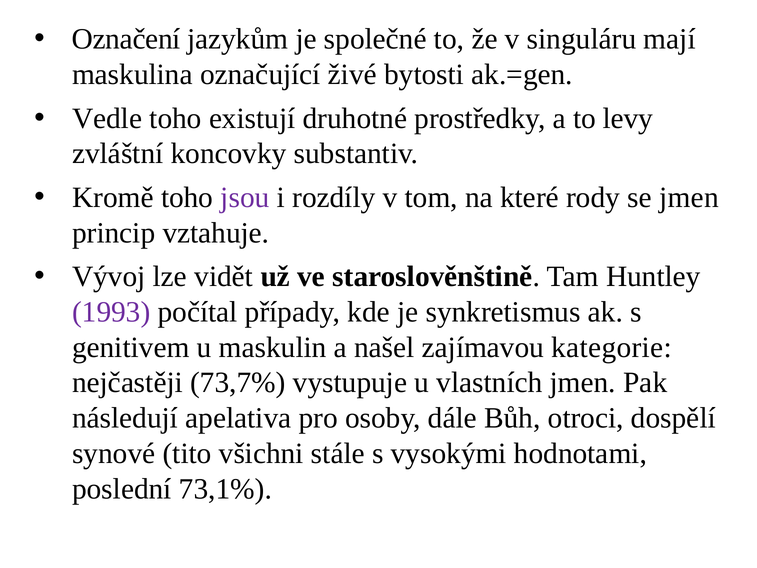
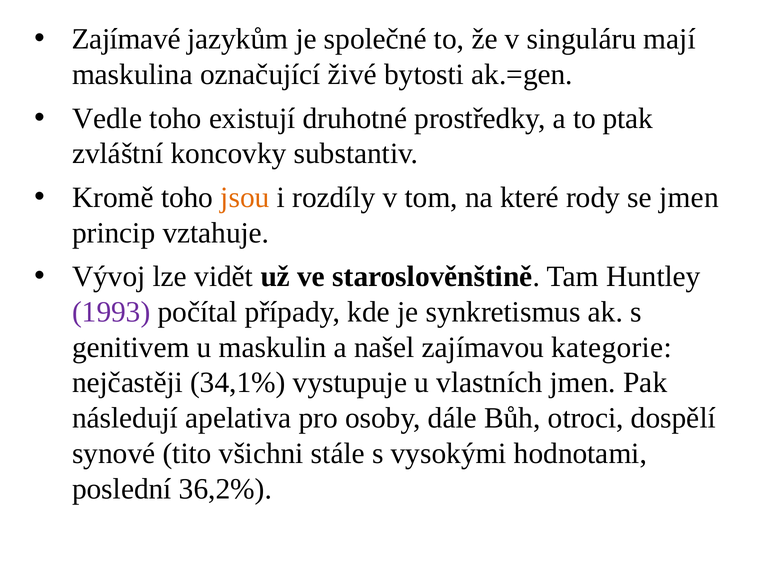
Označení: Označení -> Zajímavé (126, 39)
levy: levy -> ptak (628, 118)
jsou colour: purple -> orange (245, 197)
73,7%: 73,7% -> 34,1% (238, 383)
73,1%: 73,1% -> 36,2% (225, 489)
